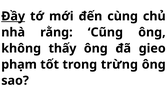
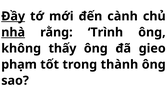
cùng: cùng -> cành (123, 16)
nhà underline: none -> present (13, 32)
Cũng: Cũng -> Trình (105, 32)
trừng: trừng -> thành (119, 64)
